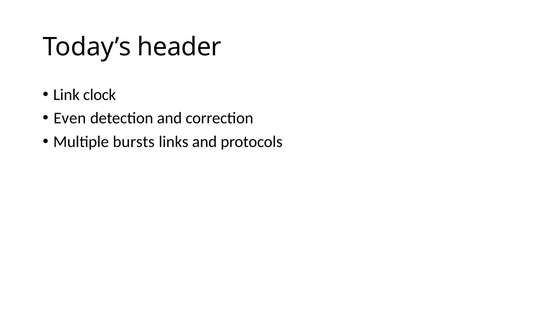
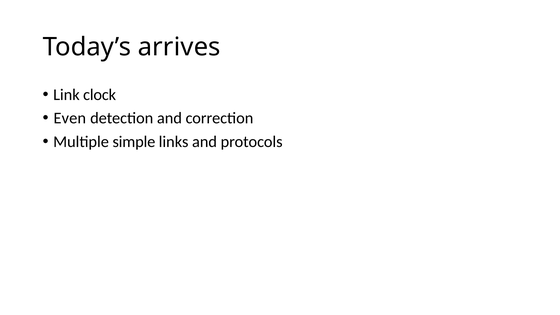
header: header -> arrives (179, 47)
bursts: bursts -> simple (134, 142)
